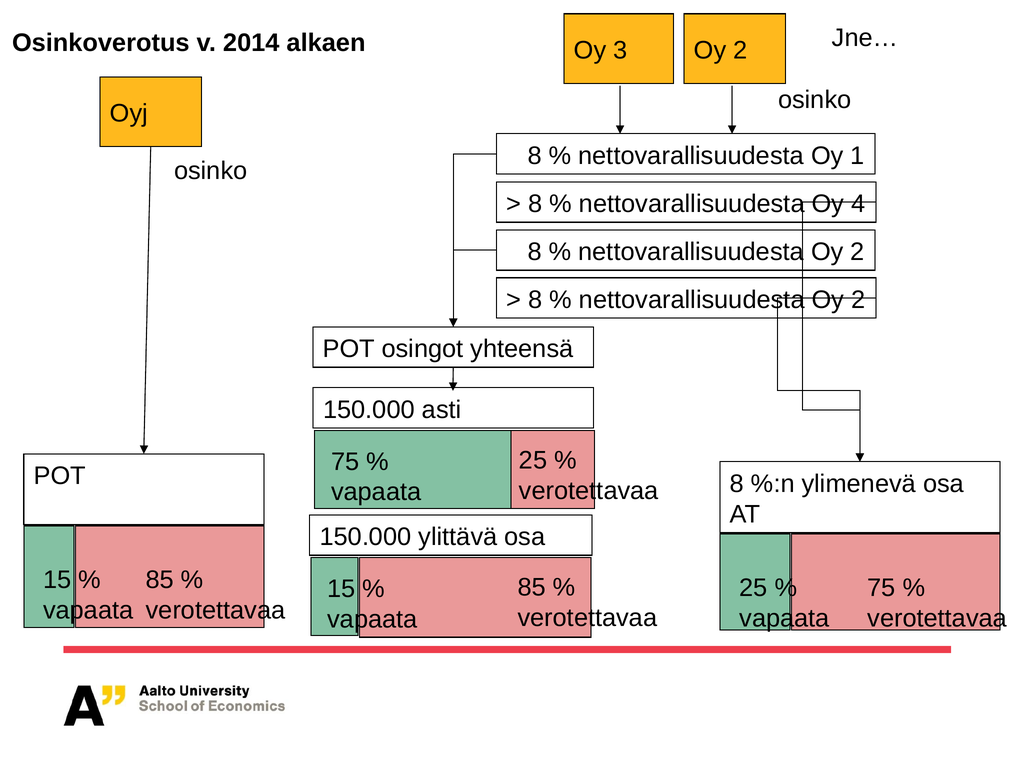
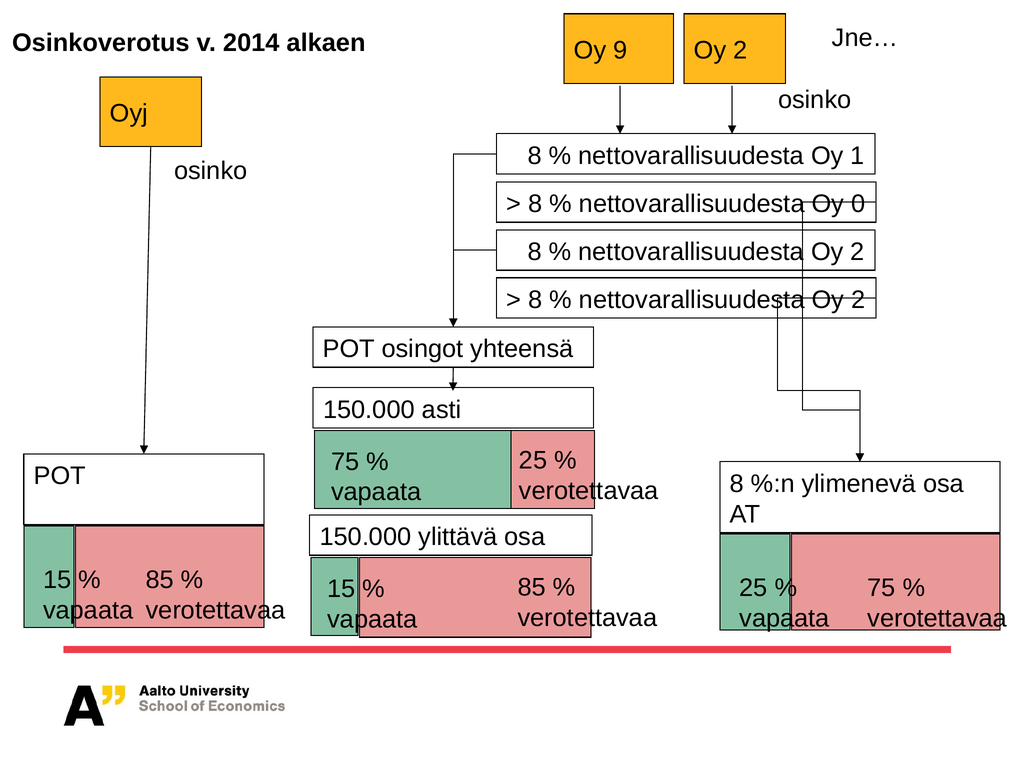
3: 3 -> 9 (620, 50)
4: 4 -> 0 (858, 204)
